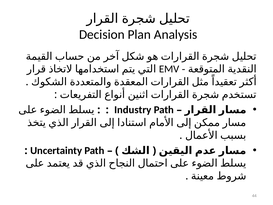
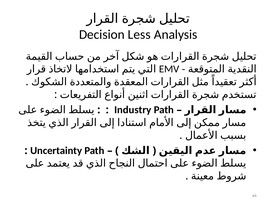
Plan: Plan -> Less (139, 34)
